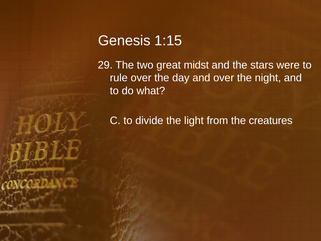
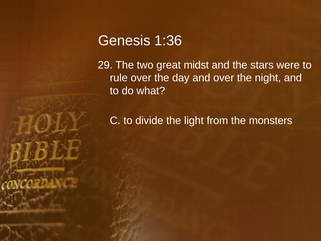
1:15: 1:15 -> 1:36 (168, 41)
creatures: creatures -> monsters (271, 121)
